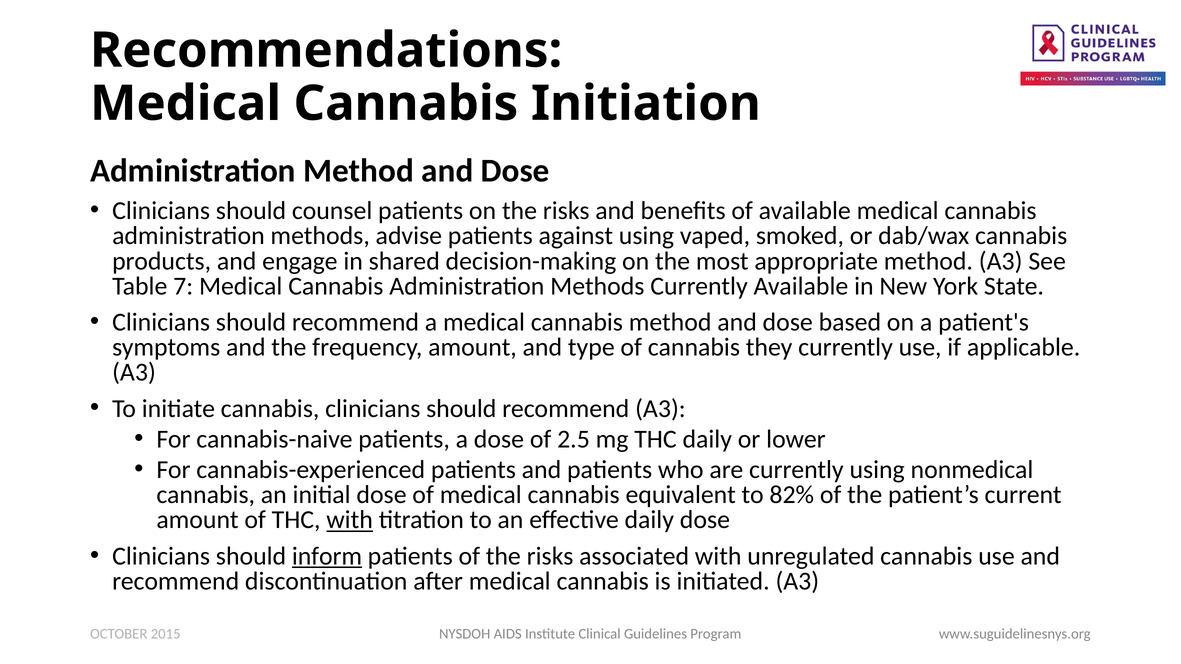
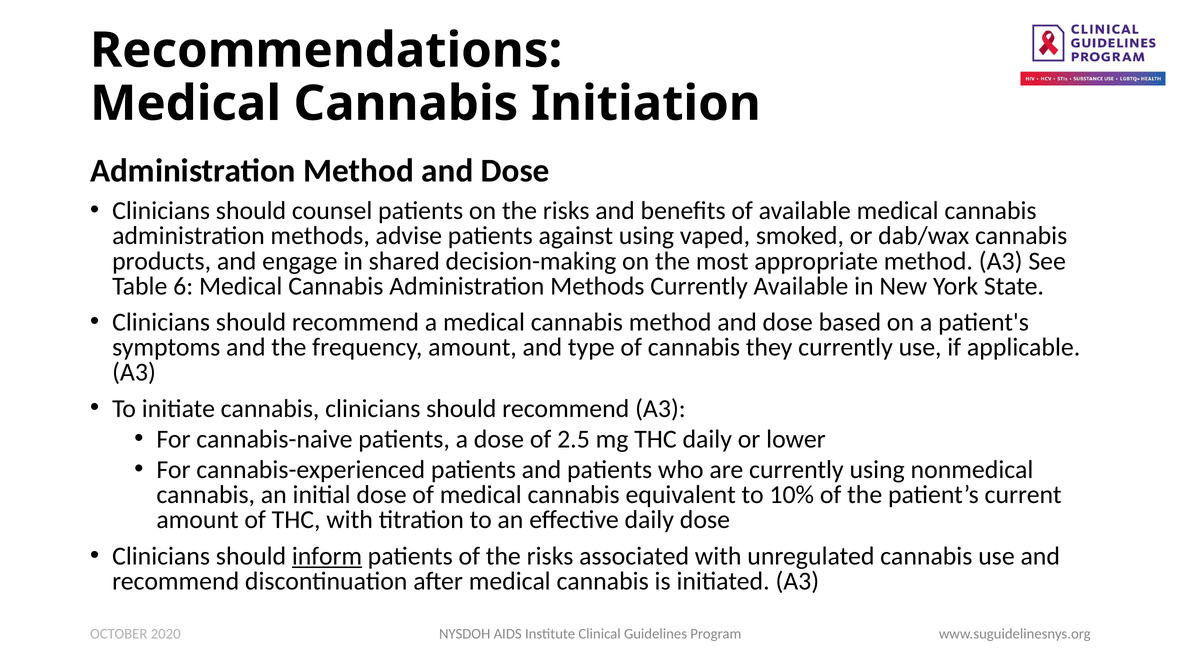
7: 7 -> 6 (183, 286)
82%: 82% -> 10% (792, 495)
with underline: present -> none (350, 520)
2015: 2015 -> 2020 (166, 634)
